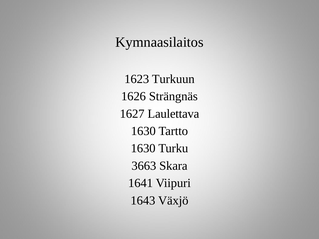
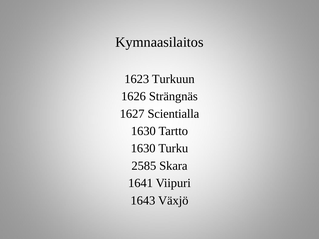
Laulettava: Laulettava -> Scientialla (173, 114)
3663: 3663 -> 2585 (144, 166)
